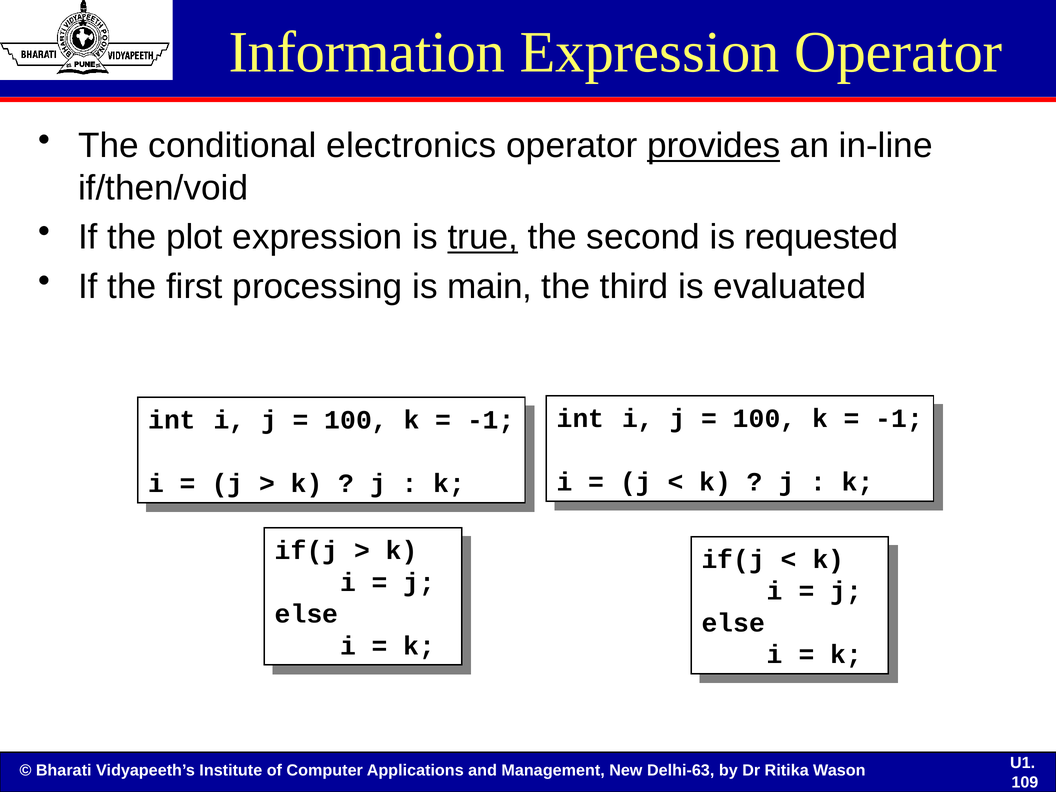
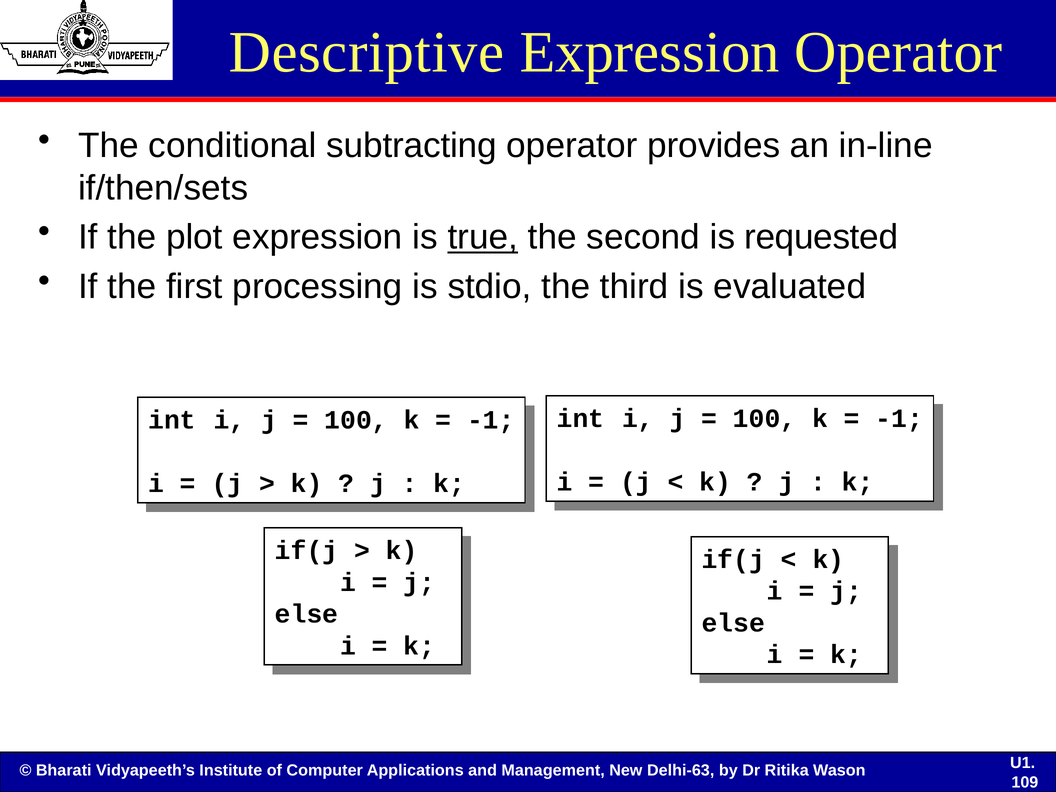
Information: Information -> Descriptive (366, 52)
electronics: electronics -> subtracting (412, 146)
provides underline: present -> none (714, 146)
if/then/void: if/then/void -> if/then/sets (163, 188)
main: main -> stdio (490, 287)
